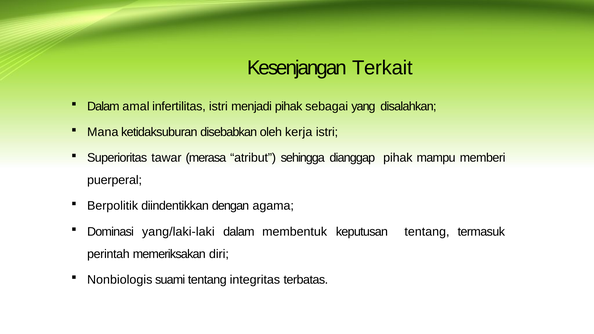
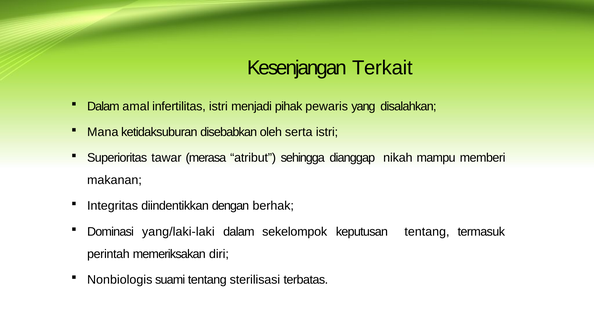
sebagai: sebagai -> pewaris (327, 106)
kerja: kerja -> serta (299, 132)
dianggap pihak: pihak -> nikah (398, 158)
puerperal: puerperal -> makanan (114, 180)
Berpolitik: Berpolitik -> Integritas (113, 206)
agama: agama -> berhak (273, 206)
membentuk: membentuk -> sekelompok (295, 232)
integritas: integritas -> sterilisasi (255, 280)
